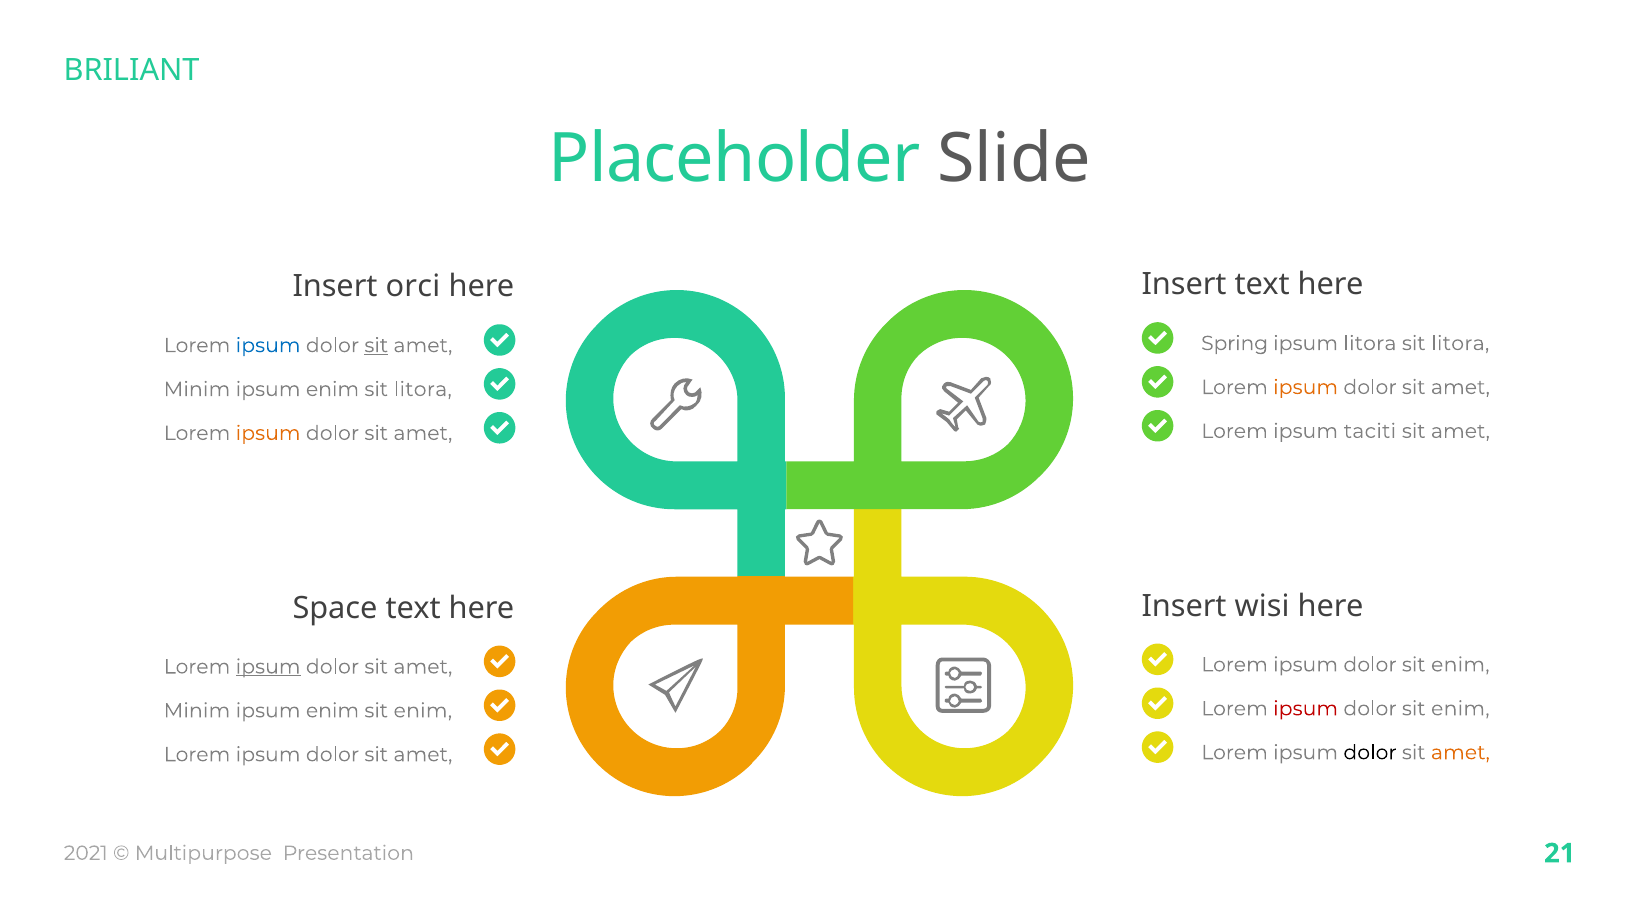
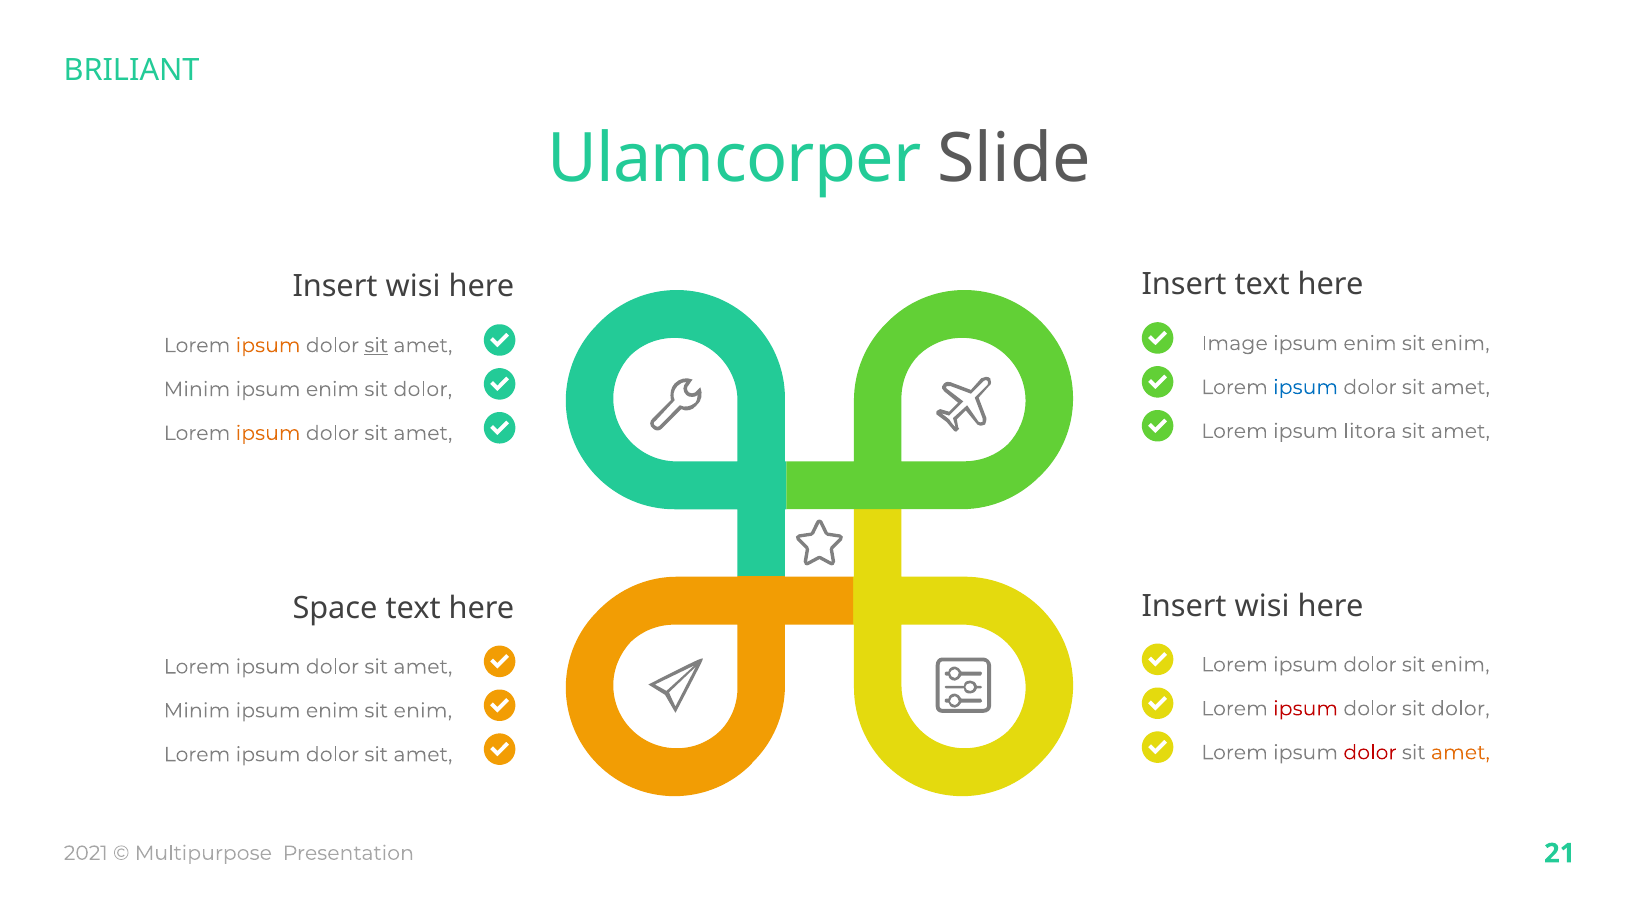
Placeholder: Placeholder -> Ulamcorper (734, 159)
orci: orci -> wisi (413, 287)
Spring: Spring -> Image (1234, 343)
litora: litora -> enim (1370, 343)
litora: litora -> enim (1460, 343)
ipsum colour: blue -> orange (268, 345)
ipsum colour: orange -> blue (1306, 387)
litora: litora -> dolor (423, 389)
taciti: taciti -> litora (1370, 431)
ipsum underline: present -> none (268, 667)
enim: enim -> dolor (1460, 709)
dolor colour: black -> red (1370, 752)
